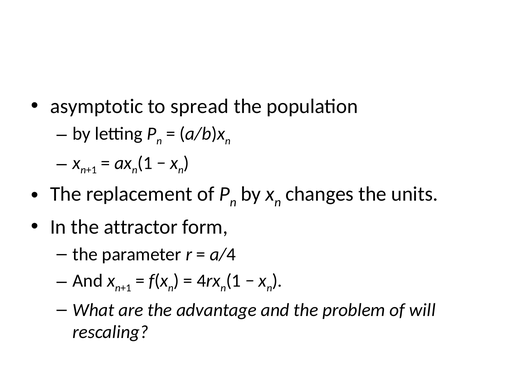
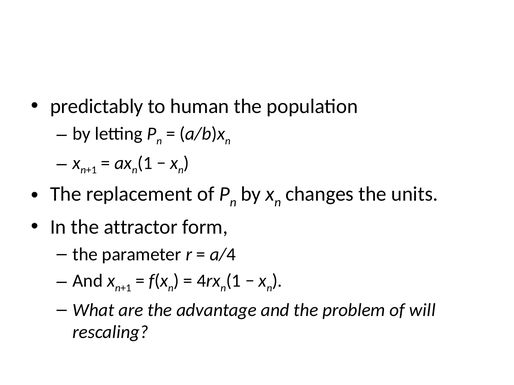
asymptotic: asymptotic -> predictably (97, 106)
spread: spread -> human (200, 106)
